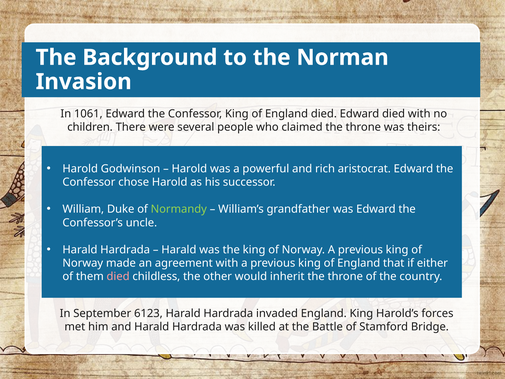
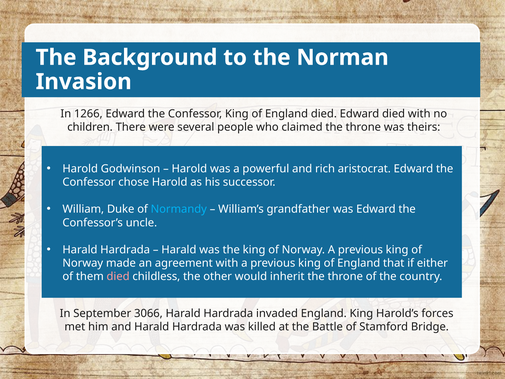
1061: 1061 -> 1266 (88, 114)
Normandy colour: light green -> light blue (179, 209)
6123: 6123 -> 3066 (148, 313)
